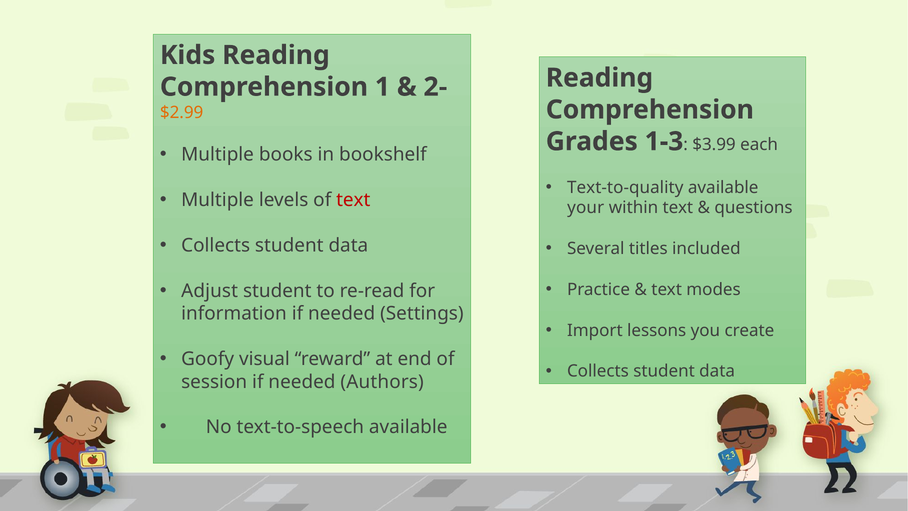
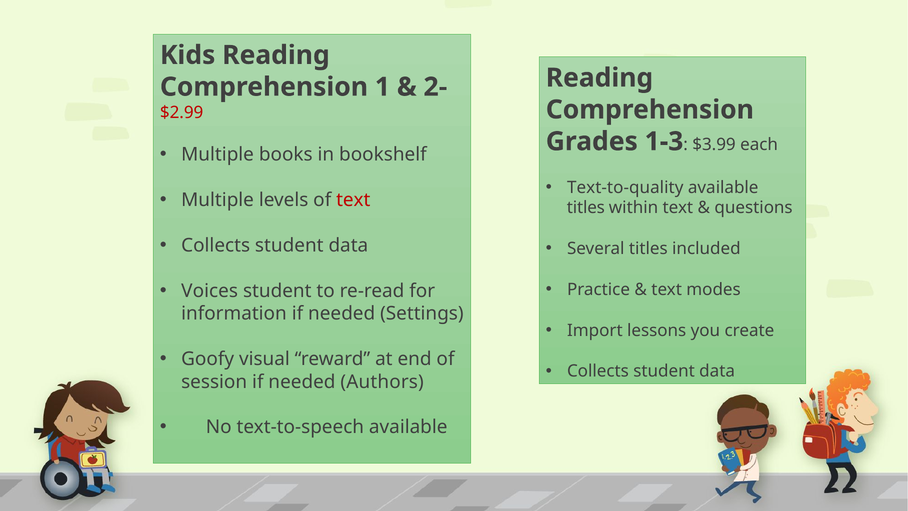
$2.99 colour: orange -> red (182, 112)
your: your -> titles (586, 208)
Adjust: Adjust -> Voices (210, 291)
